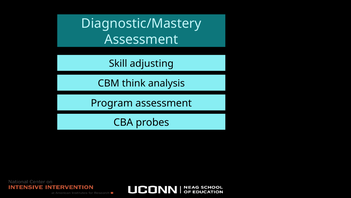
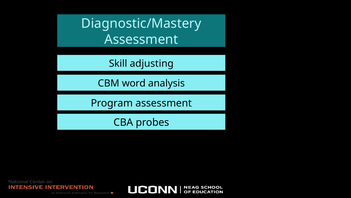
think: think -> word (134, 83)
